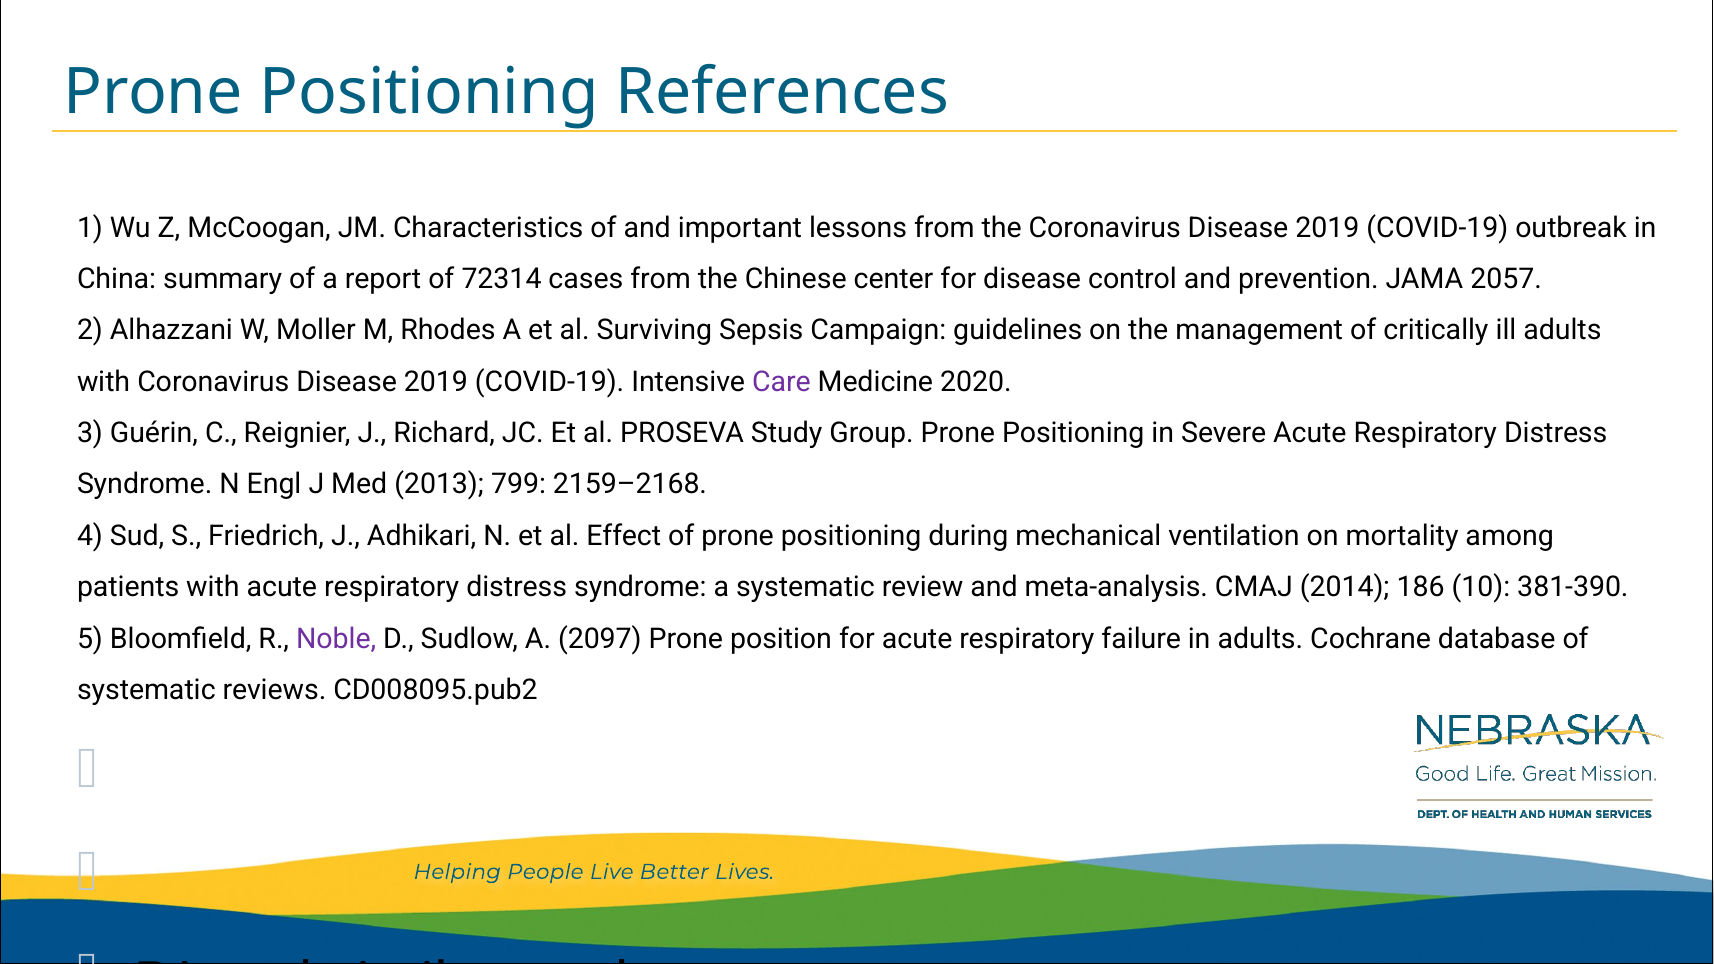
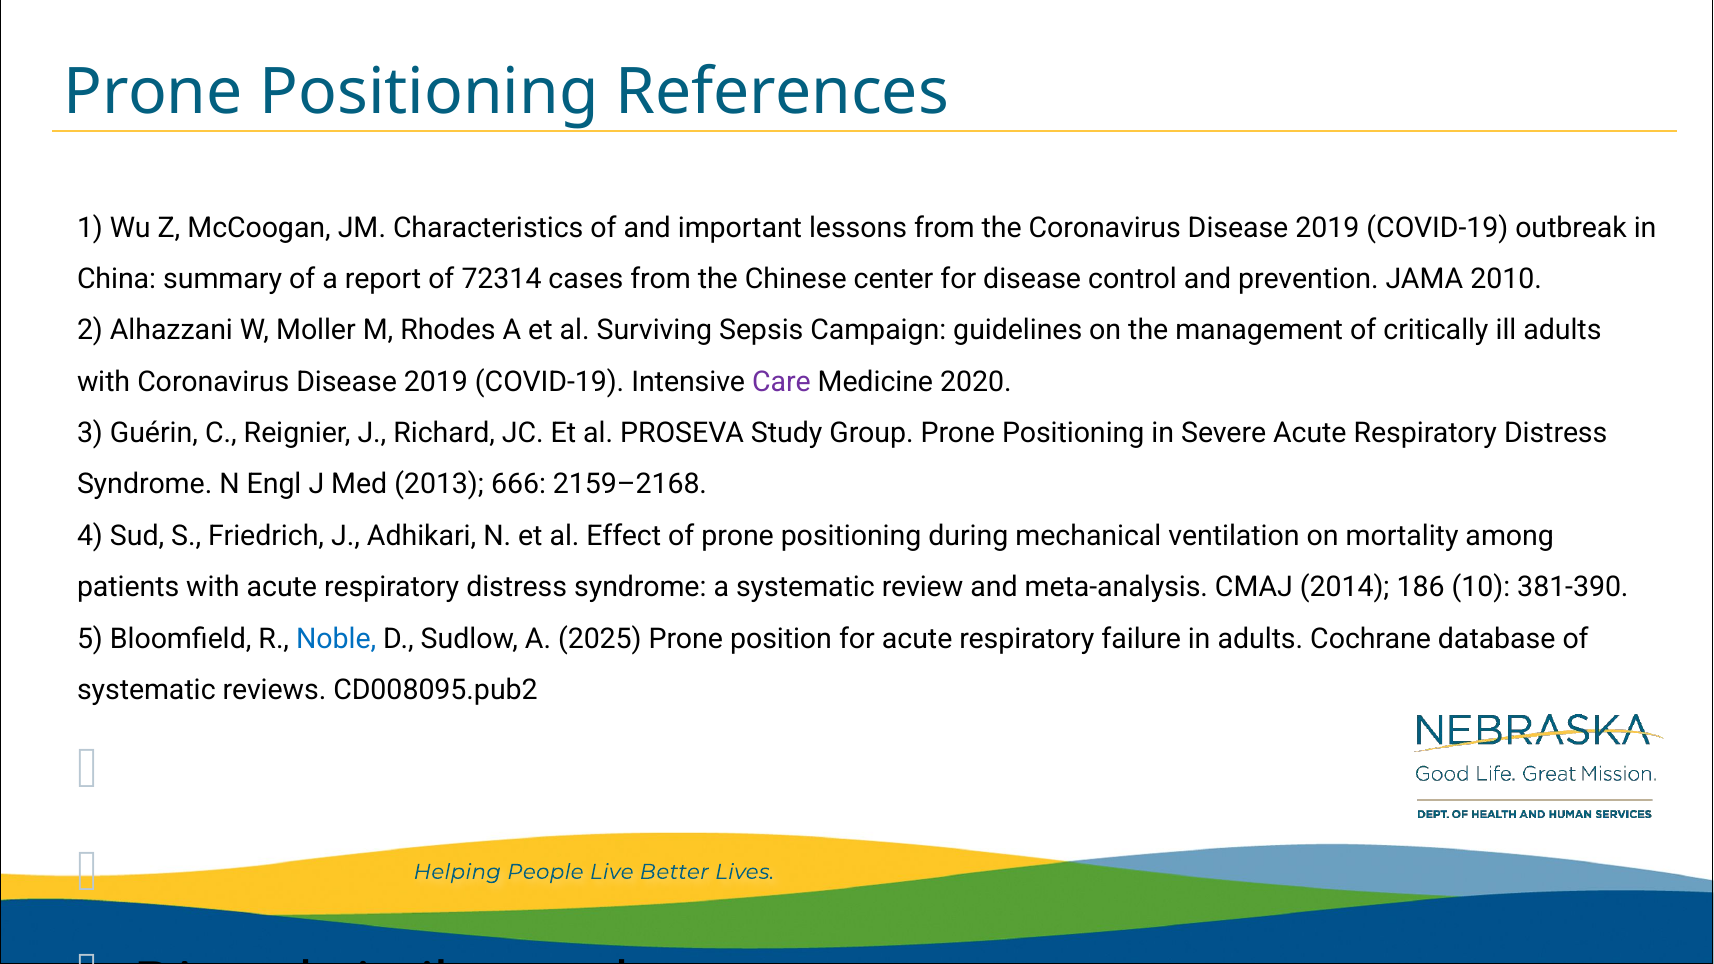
2057: 2057 -> 2010 (1506, 279)
799: 799 -> 666 (519, 485)
Noble colour: purple -> blue (336, 639)
2097: 2097 -> 2025 (600, 639)
